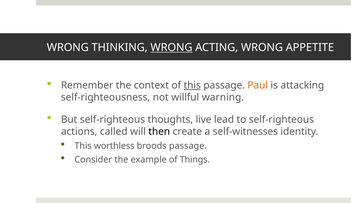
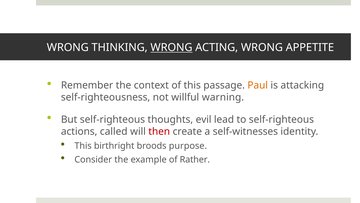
this underline: present -> none (192, 85)
live: live -> evil (204, 119)
then colour: black -> red (159, 131)
worthless: worthless -> birthright (114, 145)
broods passage: passage -> purpose (188, 145)
Things: Things -> Rather (195, 159)
